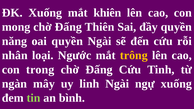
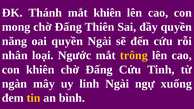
ĐK Xuống: Xuống -> Thánh (45, 13)
con trong: trong -> khiên (40, 70)
tin colour: light green -> yellow (34, 98)
